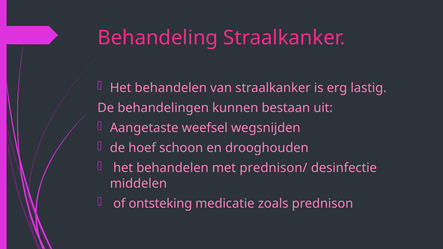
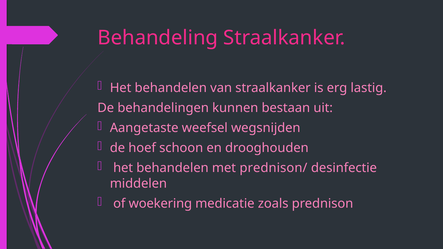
ontsteking: ontsteking -> woekering (160, 204)
